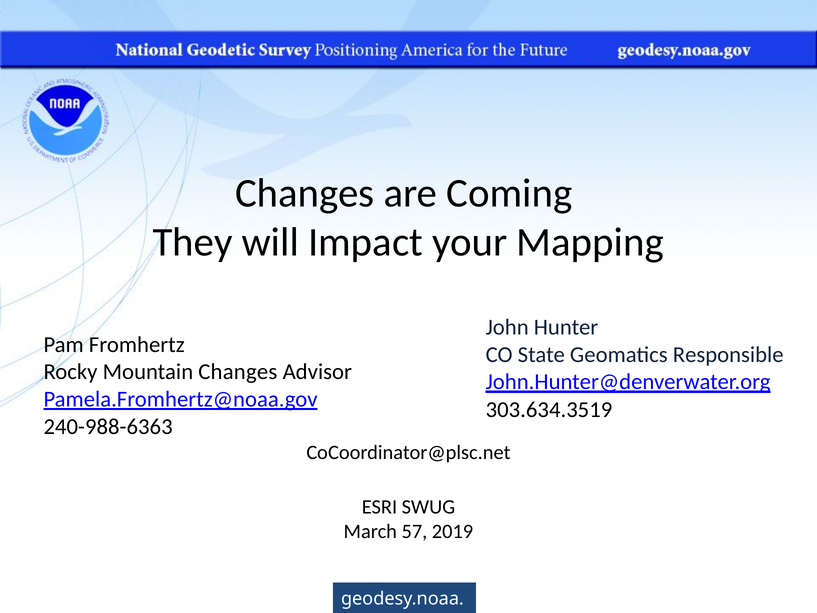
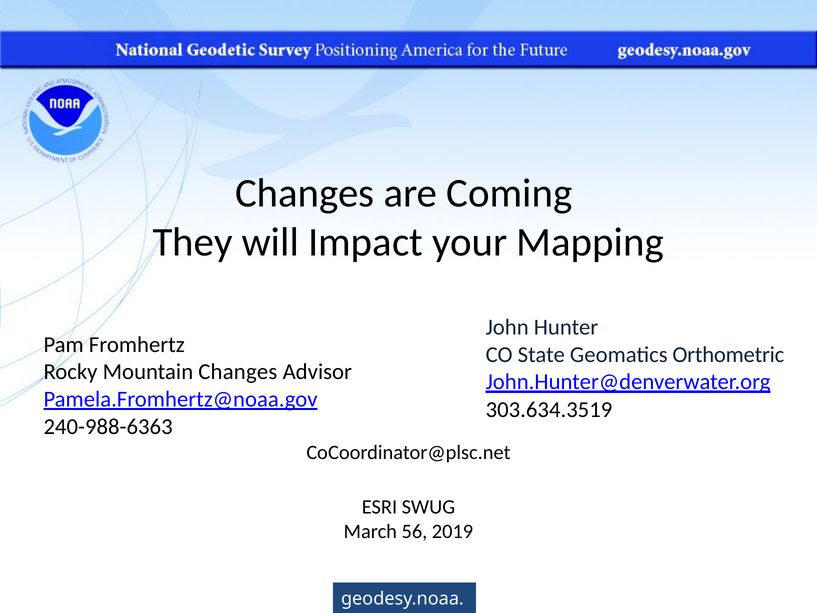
Responsible: Responsible -> Orthometric (728, 355)
57: 57 -> 56 (414, 531)
